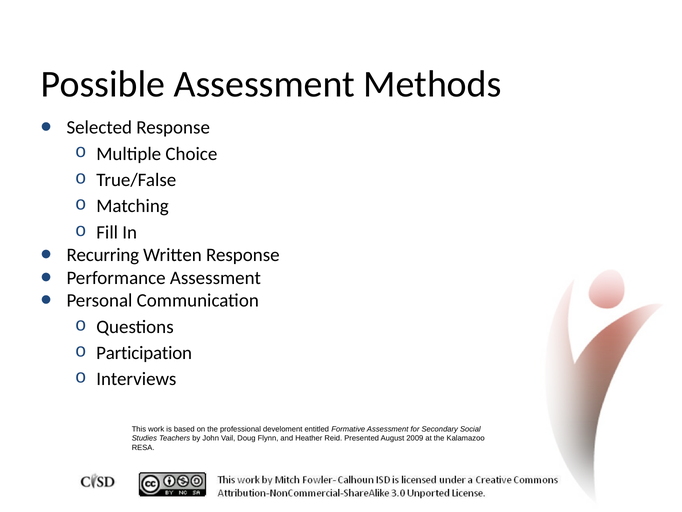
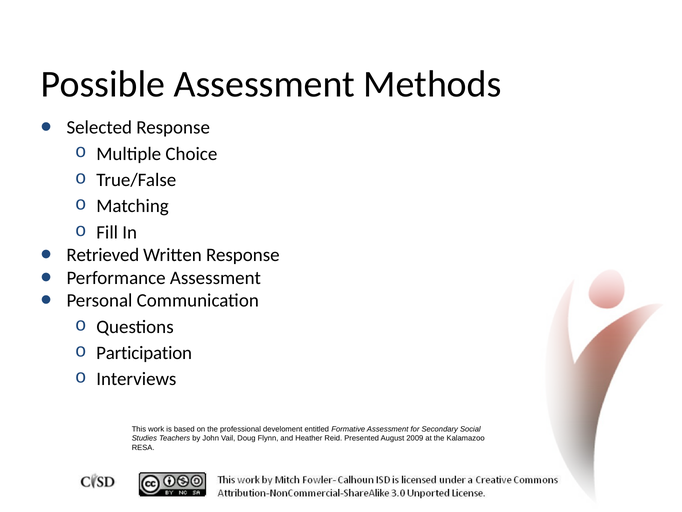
Recurring: Recurring -> Retrieved (103, 255)
